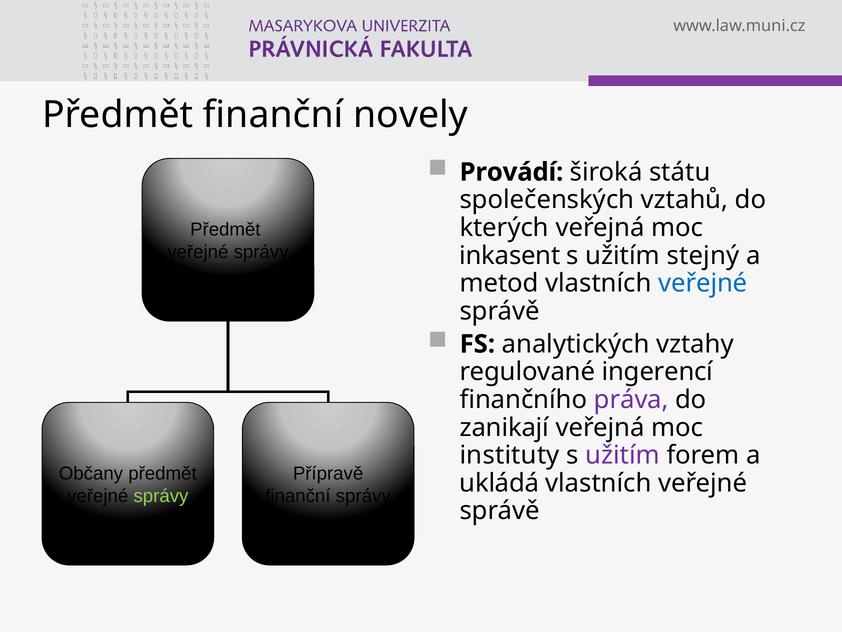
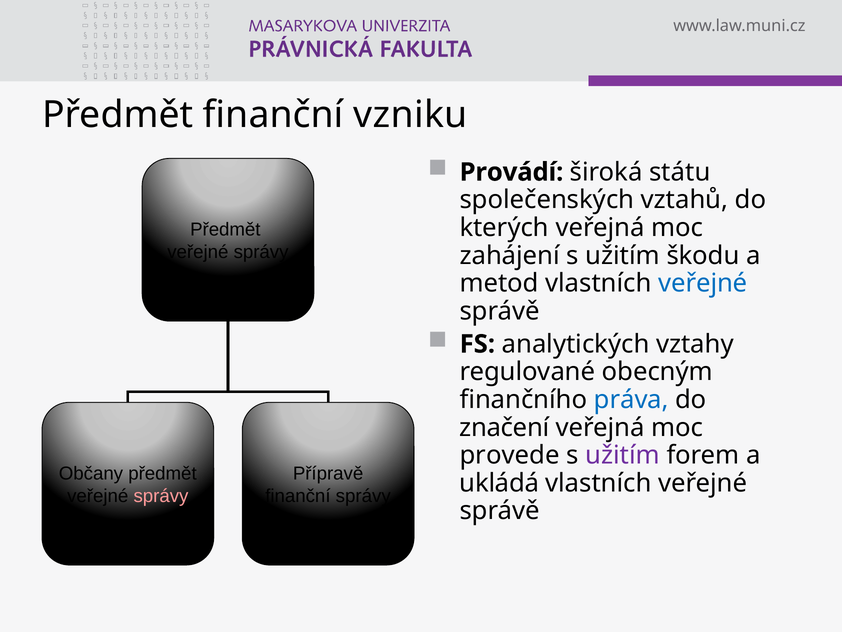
novely: novely -> vzniku (410, 115)
inkasent: inkasent -> zahájení (510, 255)
stejný: stejný -> škodu (703, 255)
ingerencí: ingerencí -> obecným (657, 372)
práva colour: purple -> blue (631, 399)
zanikají: zanikají -> značení (504, 427)
instituty: instituty -> provede (510, 455)
správy colour: light green -> pink (161, 496)
